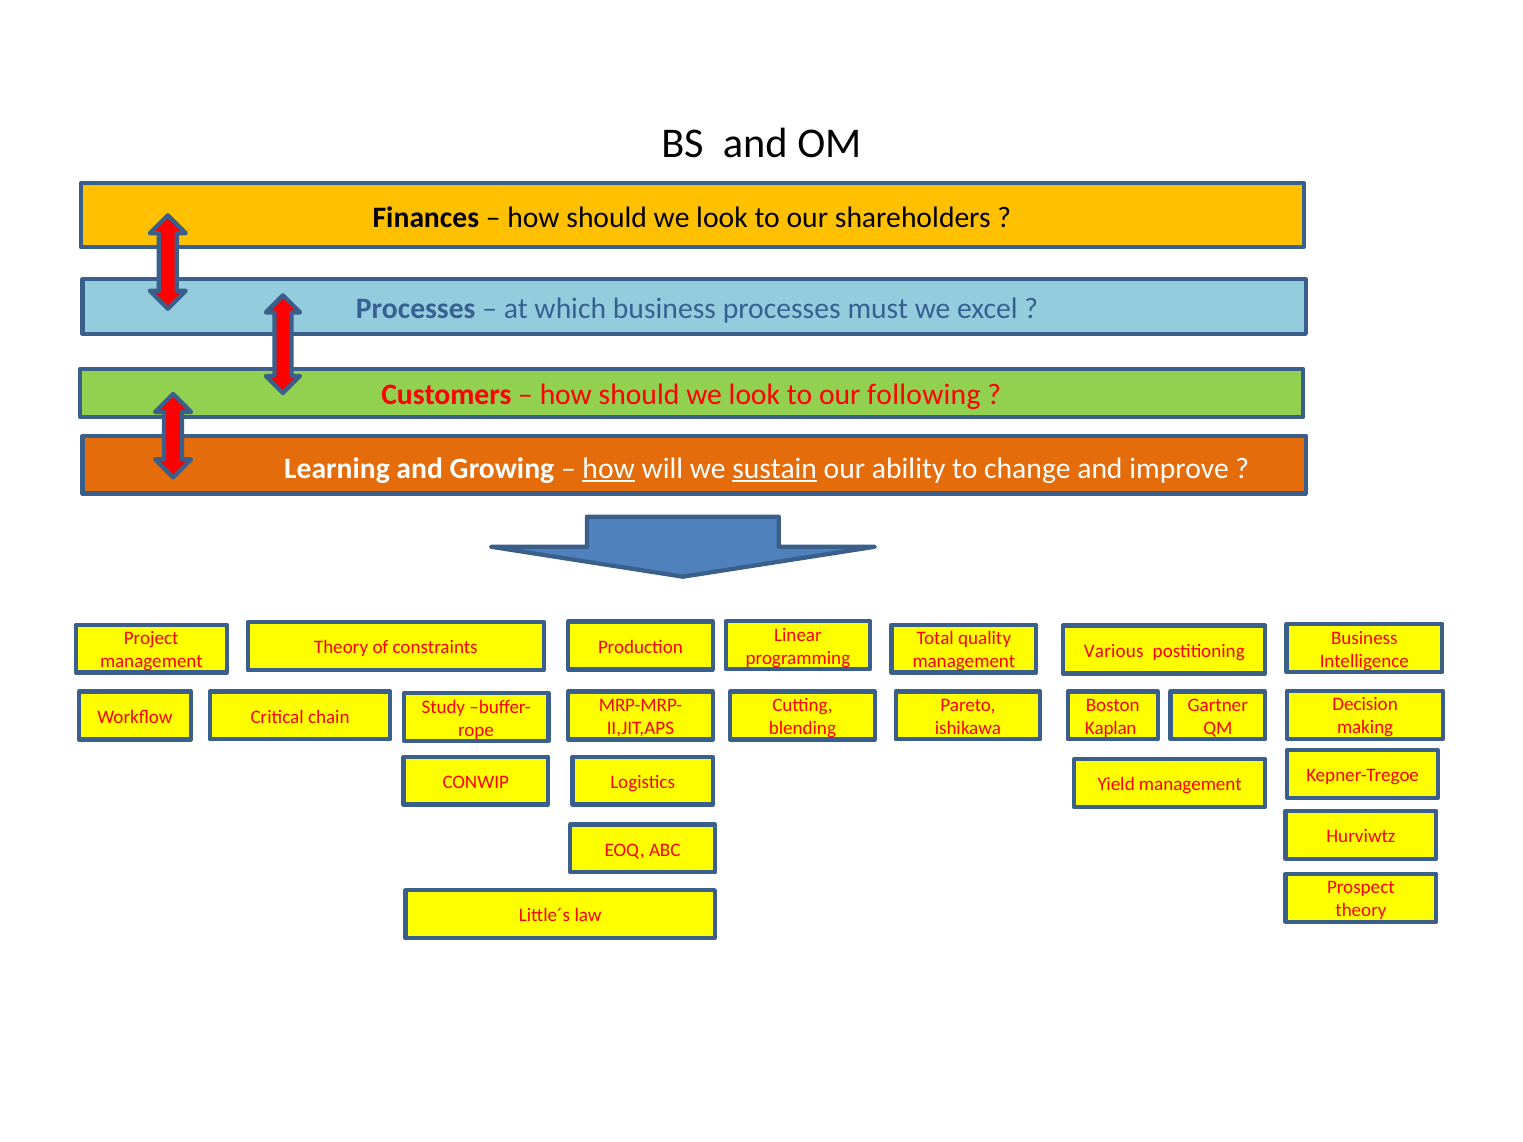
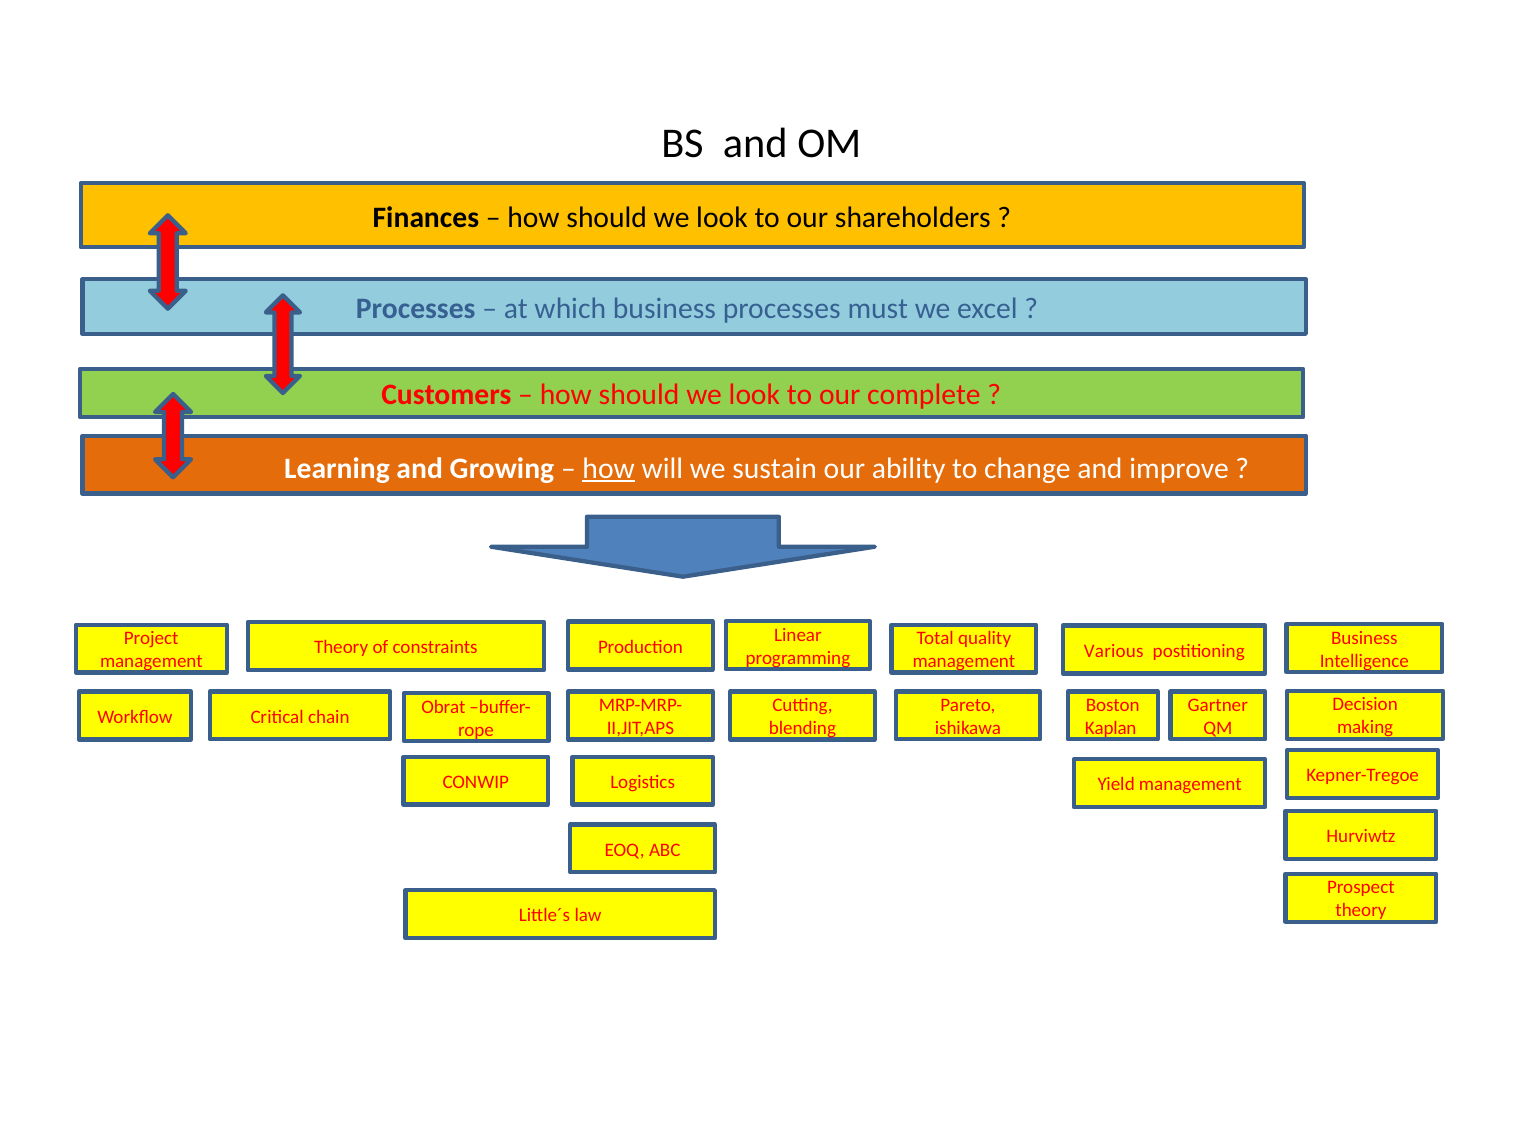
following: following -> complete (924, 395)
sustain underline: present -> none (775, 468)
Study: Study -> Obrat (443, 707)
